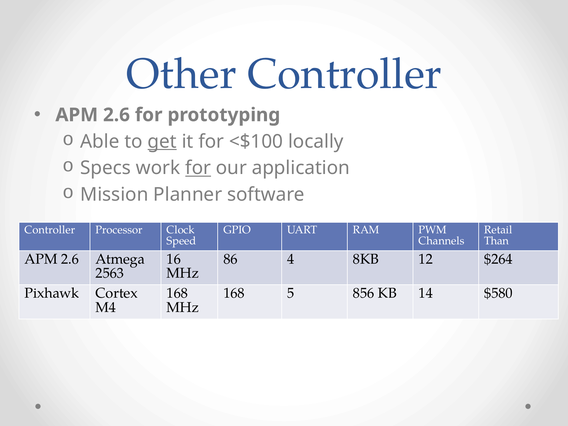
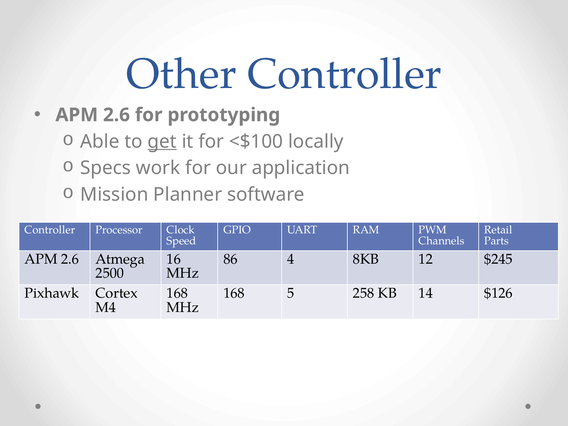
for underline: present -> none (198, 168)
Than: Than -> Parts (497, 241)
$264: $264 -> $245 (498, 259)
2563: 2563 -> 2500 (110, 273)
856: 856 -> 258 (364, 293)
$580: $580 -> $126 (498, 293)
